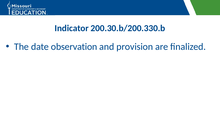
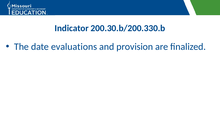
observation: observation -> evaluations (74, 47)
